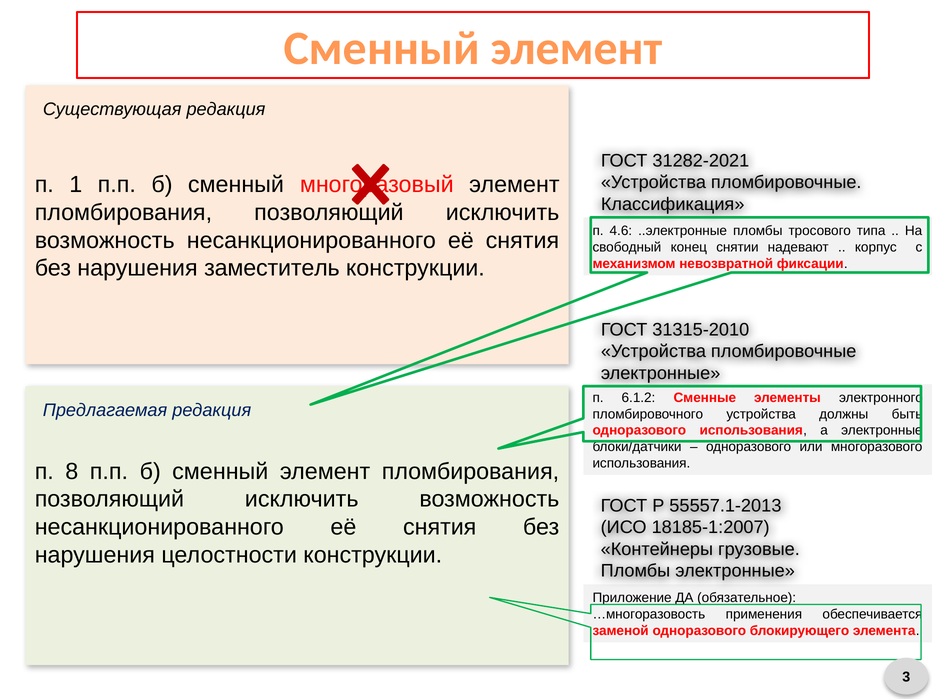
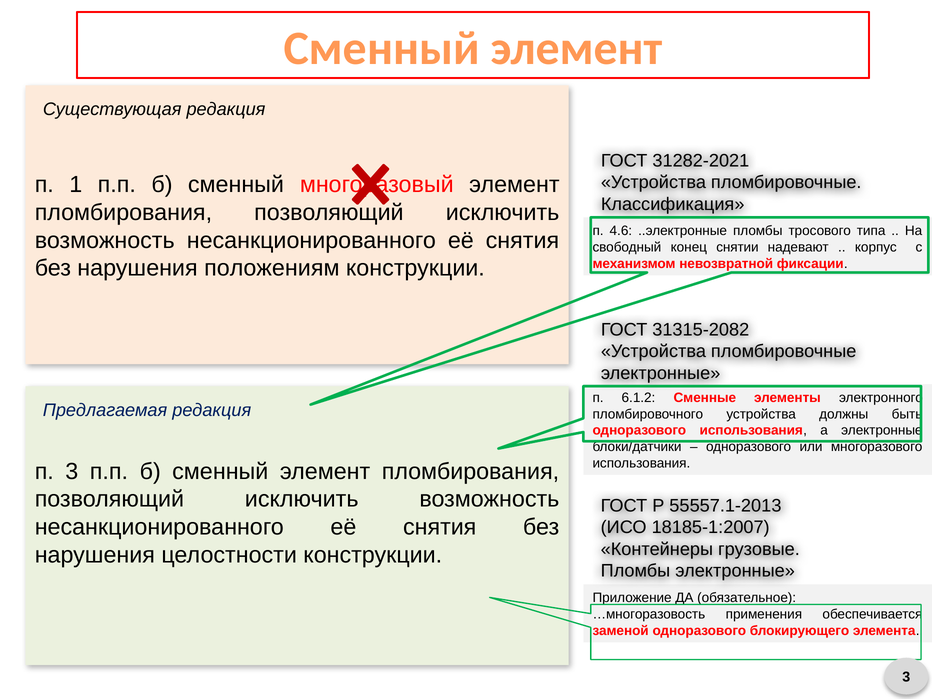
заместитель: заместитель -> положениям (272, 268)
31315-2010: 31315-2010 -> 31315-2082 (701, 330)
п 8: 8 -> 3 (72, 471)
